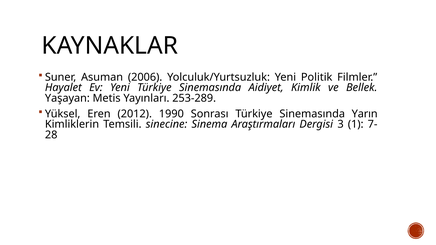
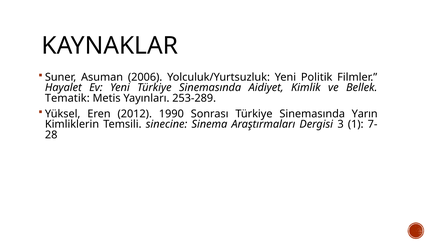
Yaşayan: Yaşayan -> Tematik (67, 98)
